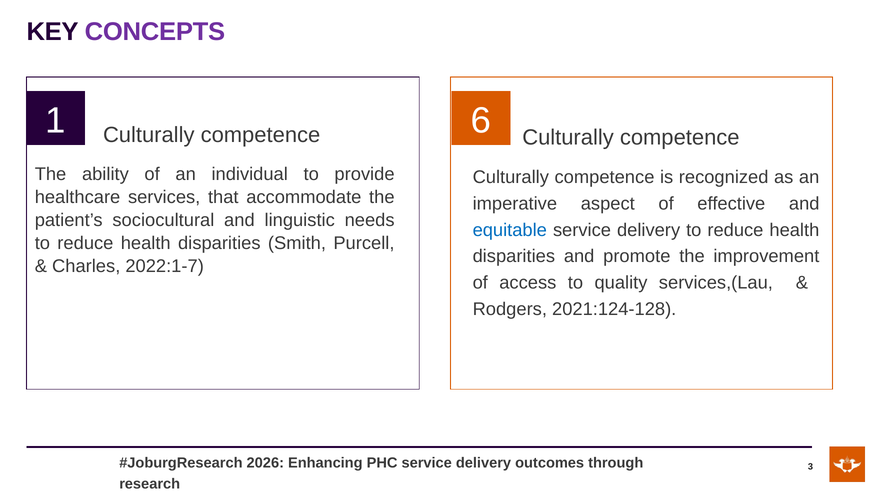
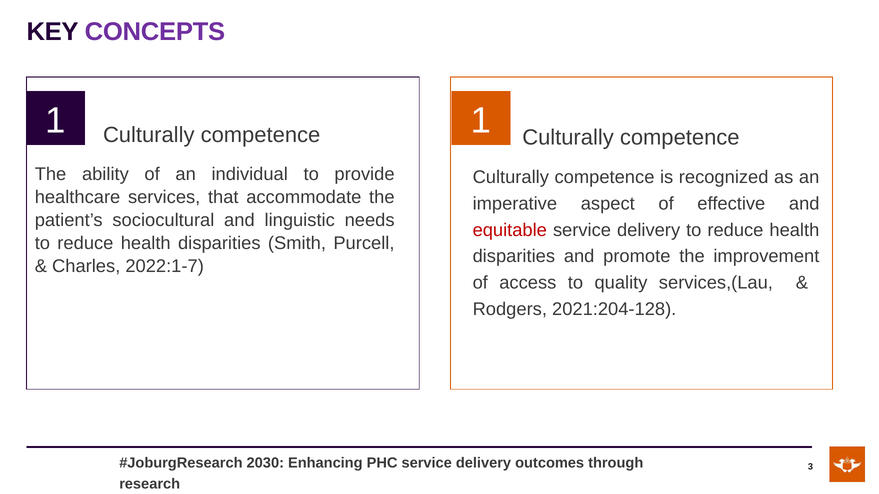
competence 6: 6 -> 1 (481, 121)
equitable colour: blue -> red (510, 230)
2021:124-128: 2021:124-128 -> 2021:204-128 (614, 309)
2026: 2026 -> 2030 (265, 463)
